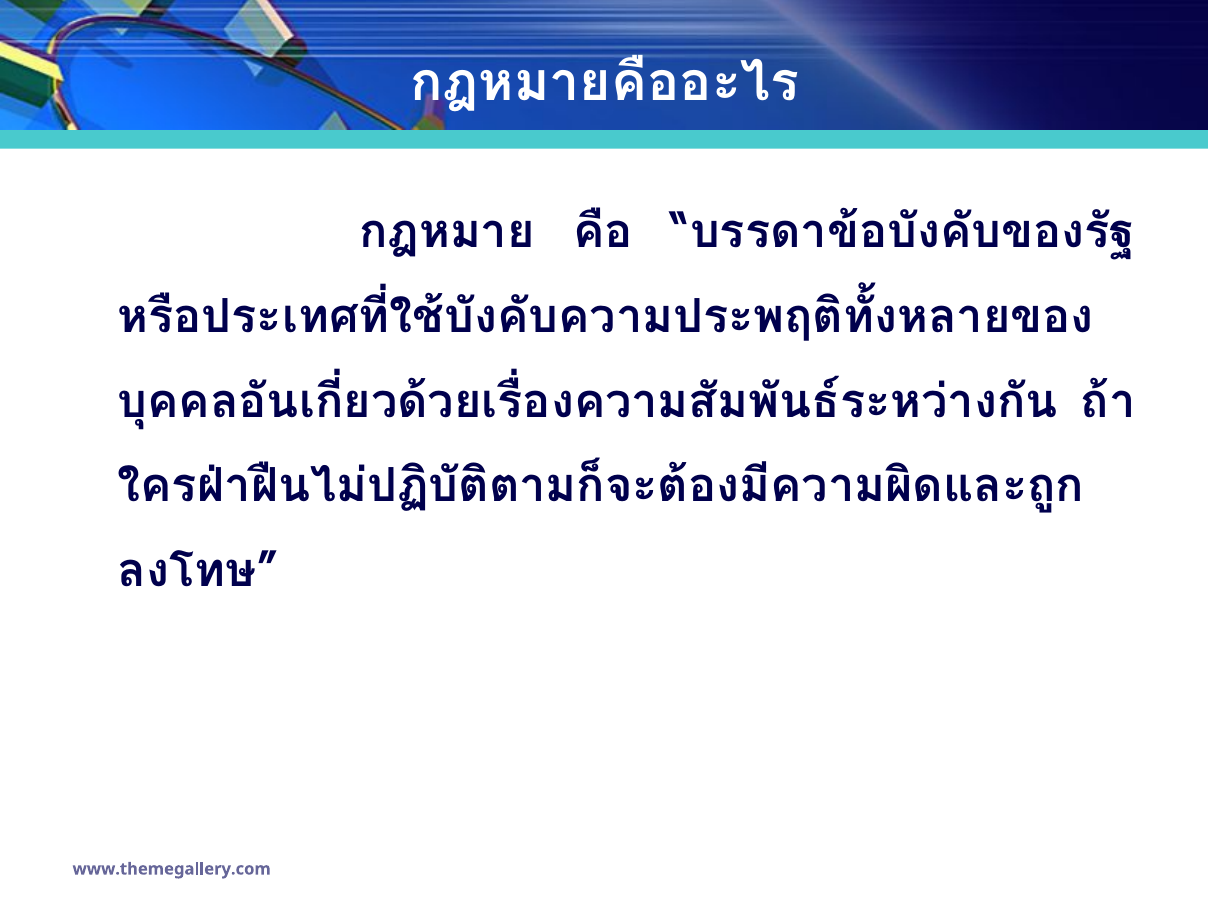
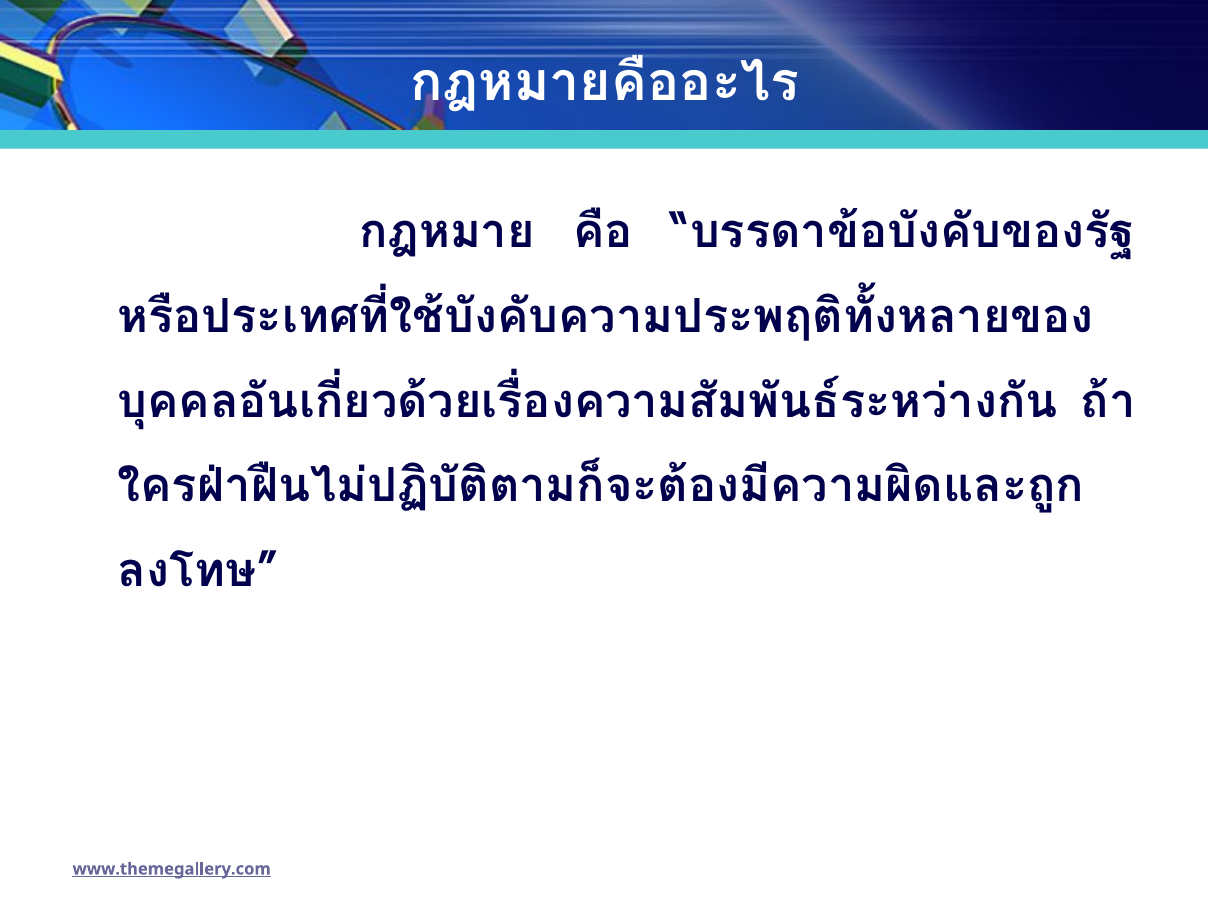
www.themegallery.com underline: none -> present (172, 869)
